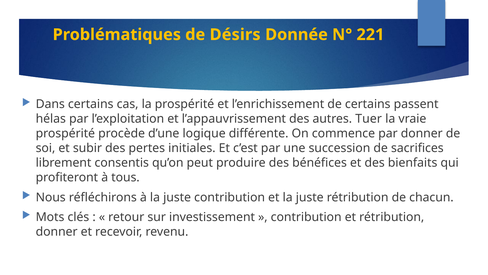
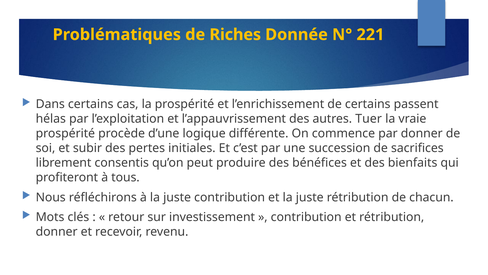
Désirs: Désirs -> Riches (235, 35)
